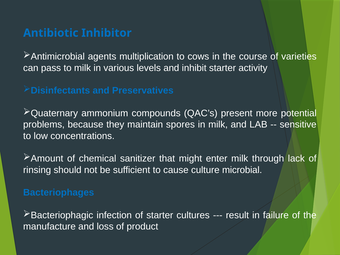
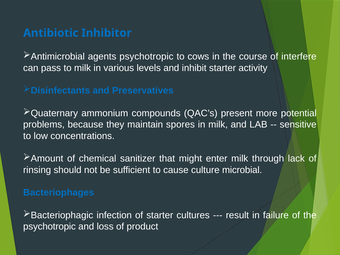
agents multiplication: multiplication -> psychotropic (146, 57)
varieties: varieties -> interfere (299, 57)
manufacture: manufacture -> psychotropic (49, 227)
